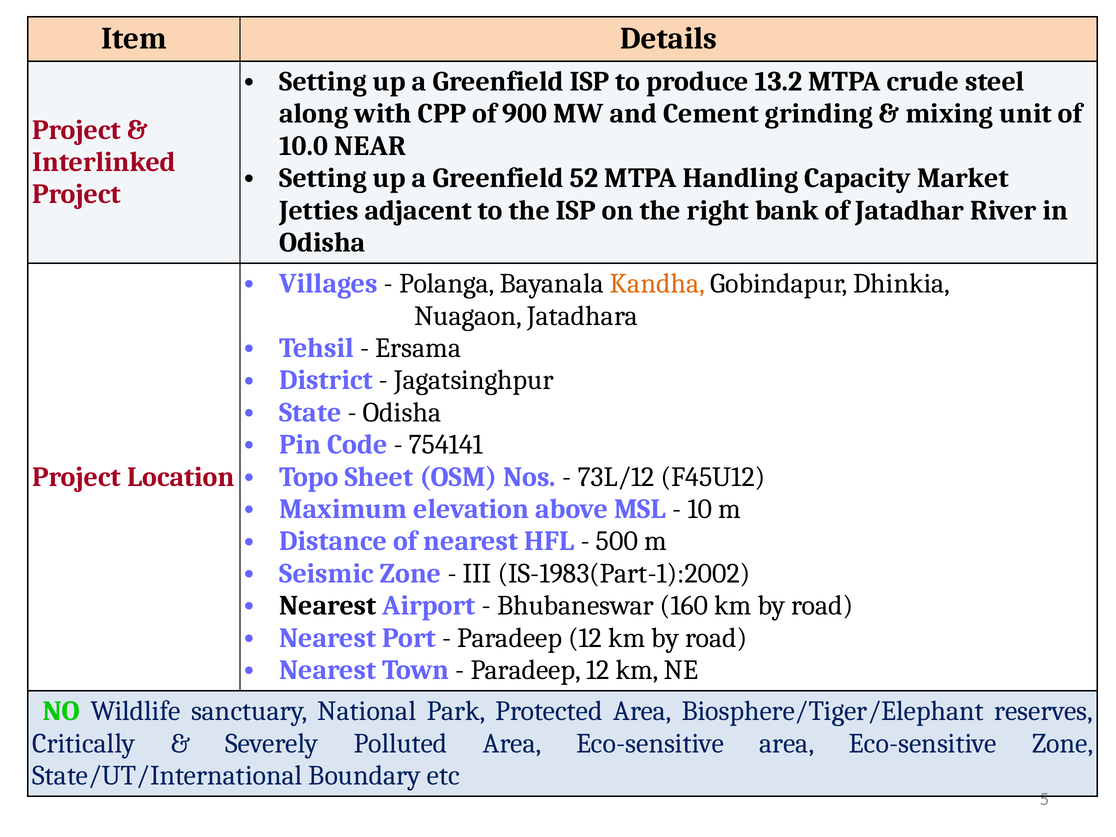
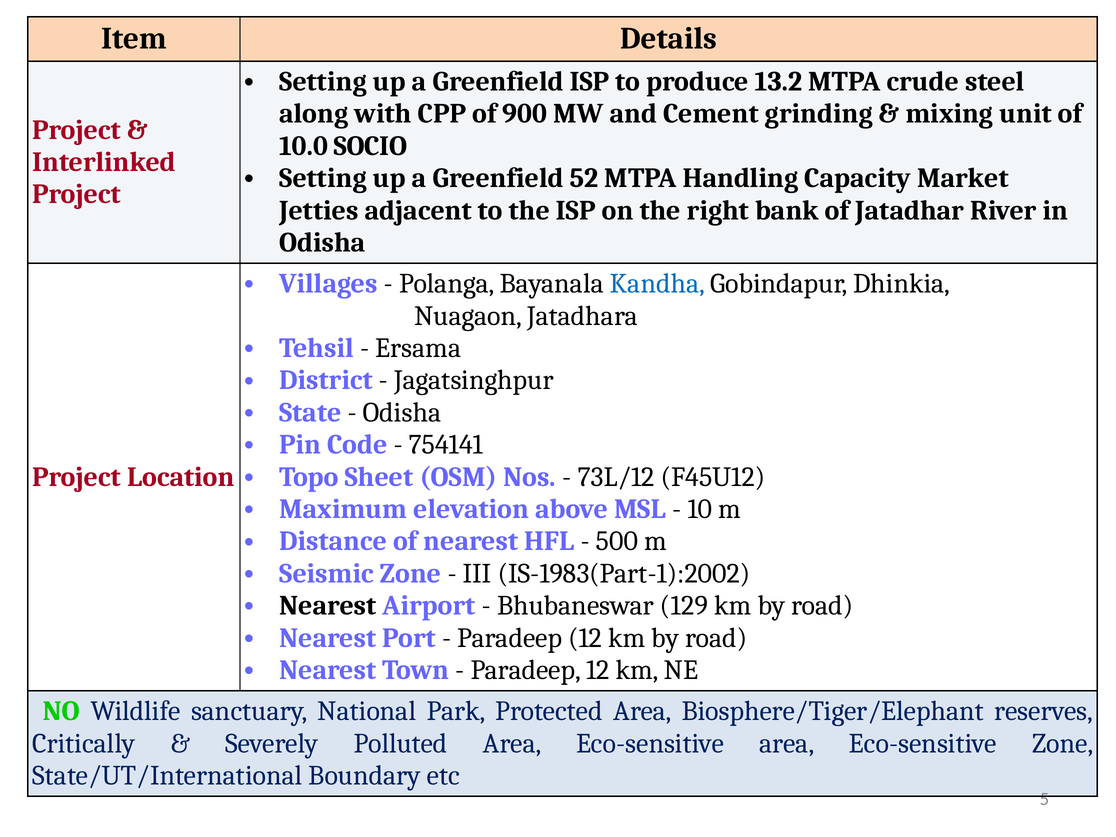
NEAR: NEAR -> SOCIO (370, 146)
Kandha colour: orange -> blue (657, 284)
160: 160 -> 129 (684, 606)
